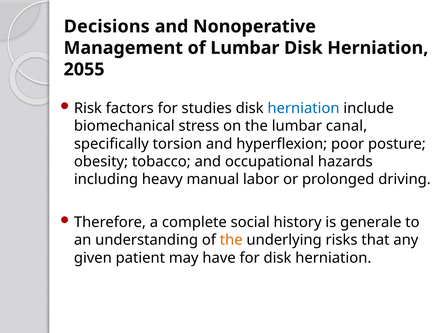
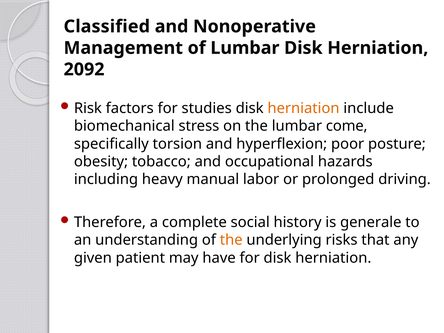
Decisions: Decisions -> Classified (107, 26)
2055: 2055 -> 2092 (84, 69)
herniation colour: blue -> orange (304, 108)
canal: canal -> come (347, 126)
